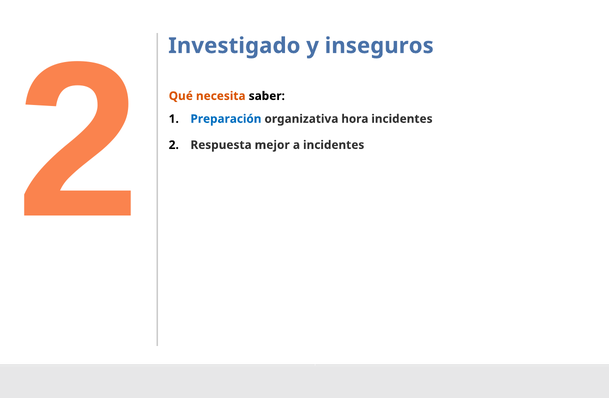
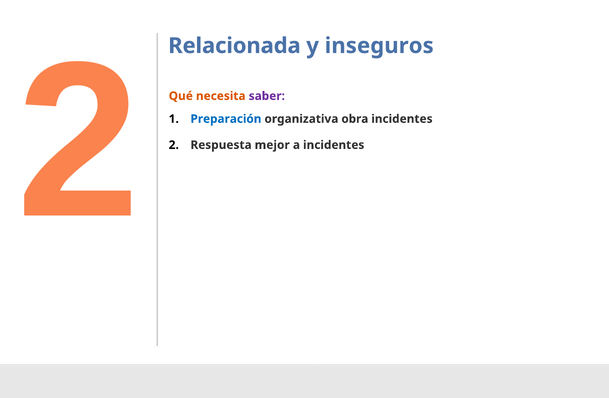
Investigado: Investigado -> Relacionada (234, 46)
saber colour: black -> purple (267, 96)
hora: hora -> obra (355, 119)
